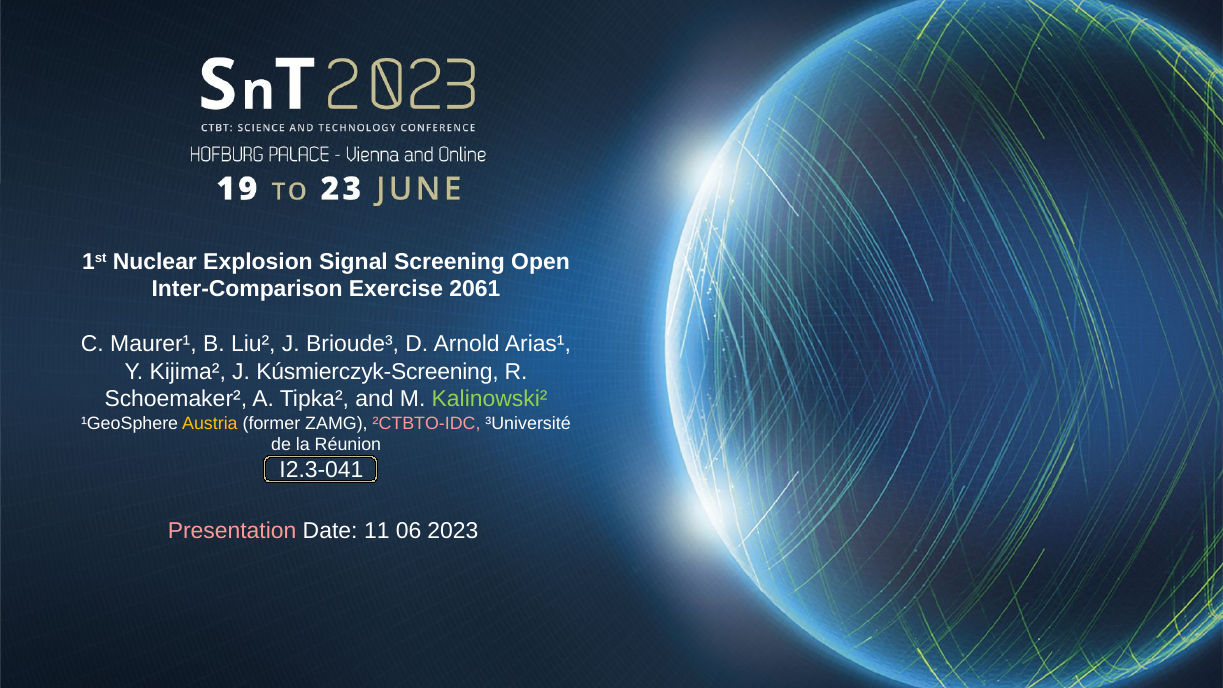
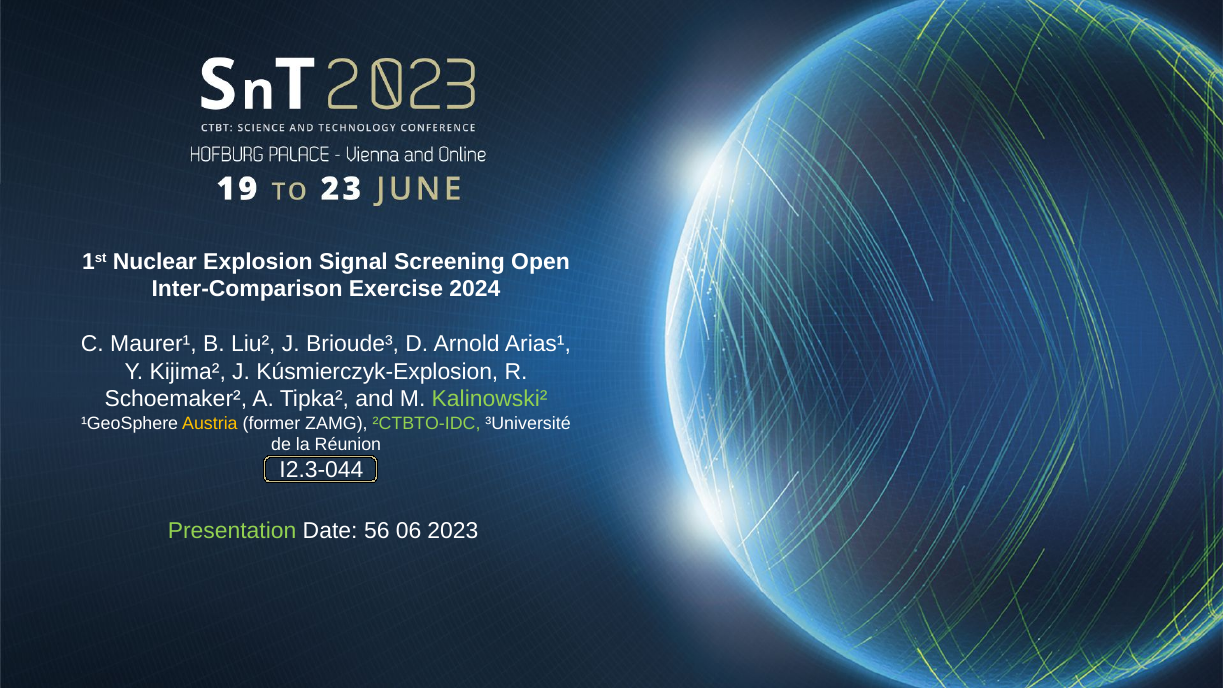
2061: 2061 -> 2024 (475, 289)
Kúsmierczyk-Screening: Kúsmierczyk-Screening -> Kúsmierczyk-Explosion (377, 372)
²CTBTO-IDC colour: pink -> light green (427, 423)
I2.3-041: I2.3-041 -> I2.3-044 (321, 470)
Presentation colour: pink -> light green (232, 530)
11: 11 -> 56 (377, 530)
